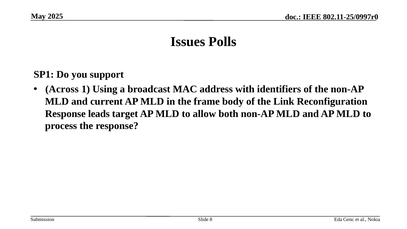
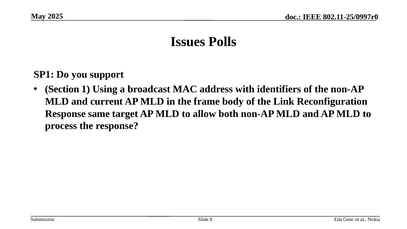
Across: Across -> Section (62, 89)
leads: leads -> same (99, 114)
